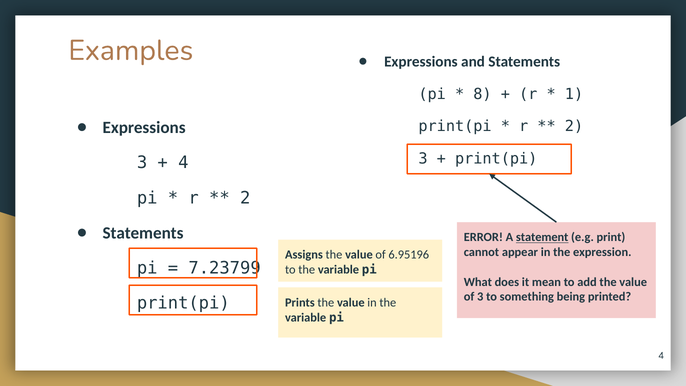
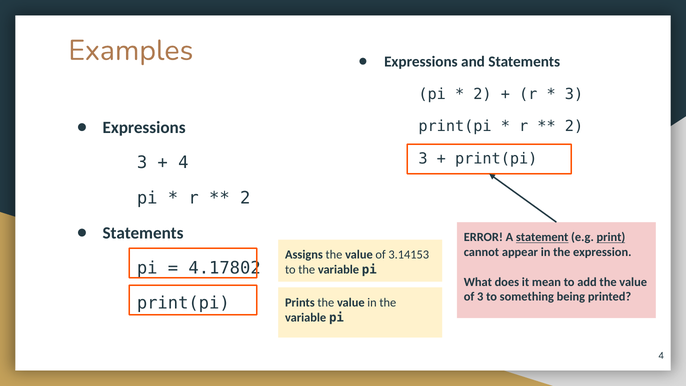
8: 8 -> 2 (482, 94)
1: 1 -> 3 (574, 94)
print underline: none -> present (611, 237)
6.95196: 6.95196 -> 3.14153 (409, 255)
7.23799: 7.23799 -> 4.17802 (225, 268)
